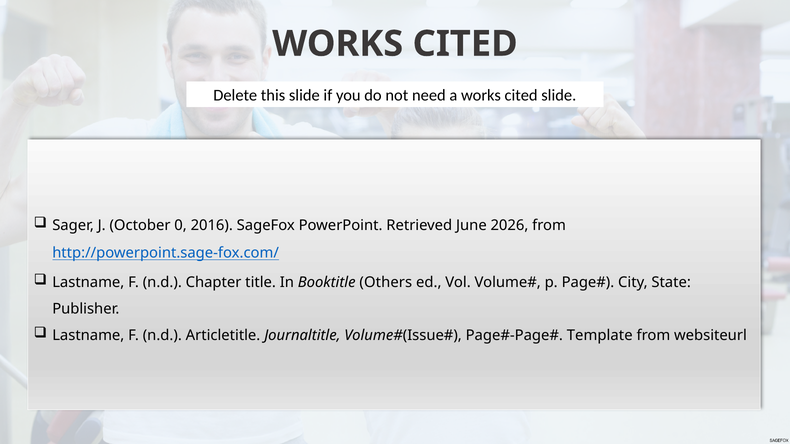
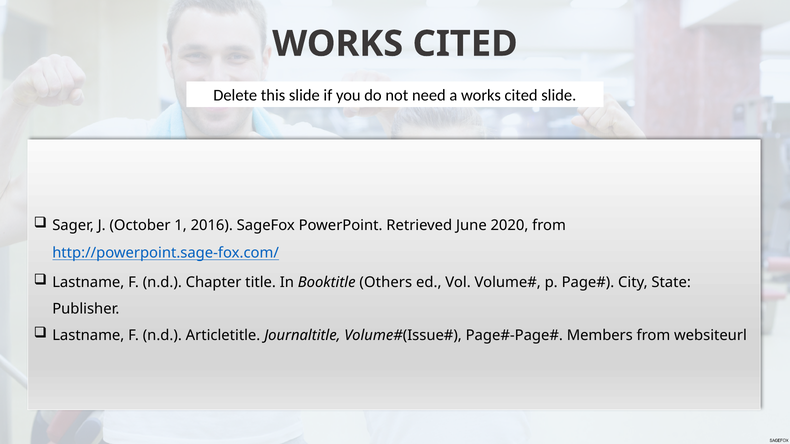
0: 0 -> 1 (181, 225)
2026: 2026 -> 2020 (509, 225)
Template: Template -> Members (600, 336)
